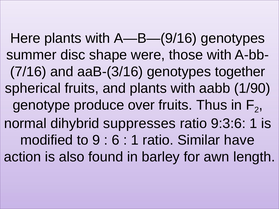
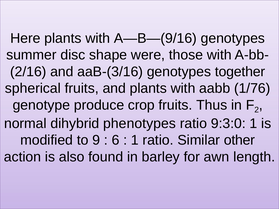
7/16: 7/16 -> 2/16 (28, 72)
1/90: 1/90 -> 1/76 (252, 88)
over: over -> crop (141, 105)
suppresses: suppresses -> phenotypes (140, 124)
9:3:6: 9:3:6 -> 9:3:0 (228, 124)
have: have -> other (239, 140)
